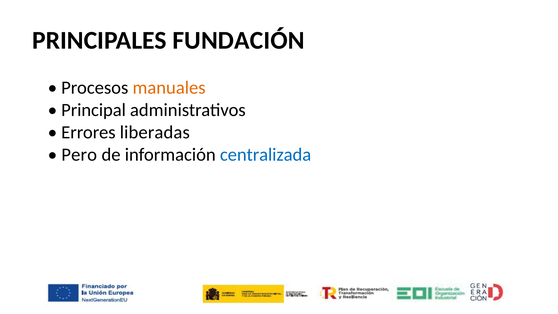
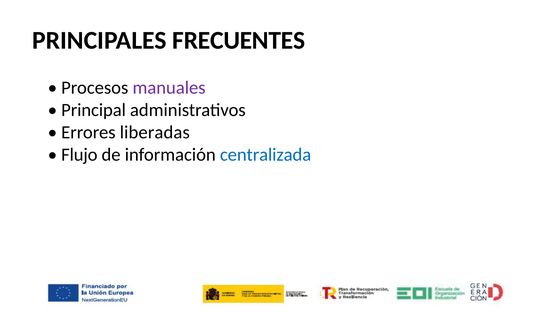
FUNDACIÓN: FUNDACIÓN -> FRECUENTES (239, 41)
manuales colour: orange -> purple (169, 88)
Pero: Pero -> Flujo (79, 155)
